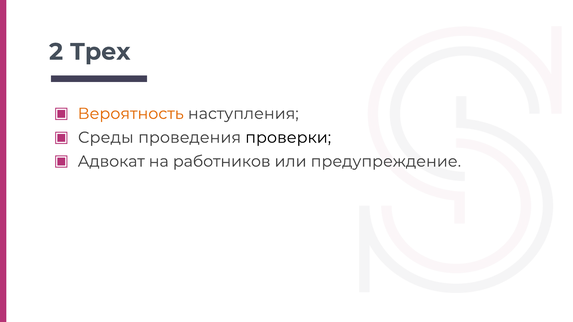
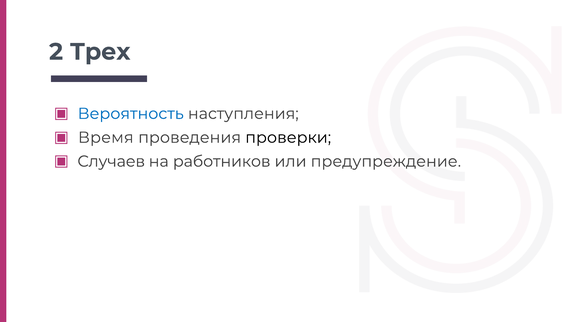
Вероятность colour: orange -> blue (131, 114)
Среды: Среды -> Время (106, 138)
Адвокат: Адвокат -> Случаев (111, 162)
